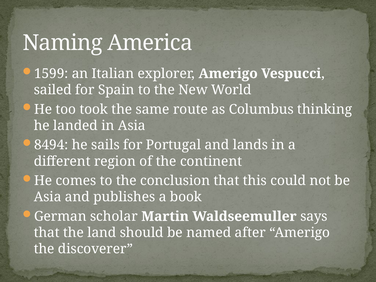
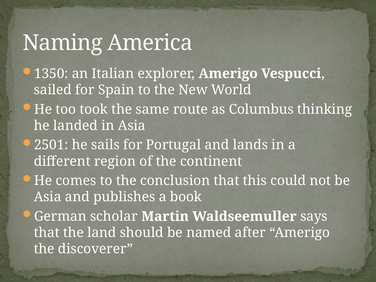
1599: 1599 -> 1350 (51, 74)
8494: 8494 -> 2501 (51, 145)
